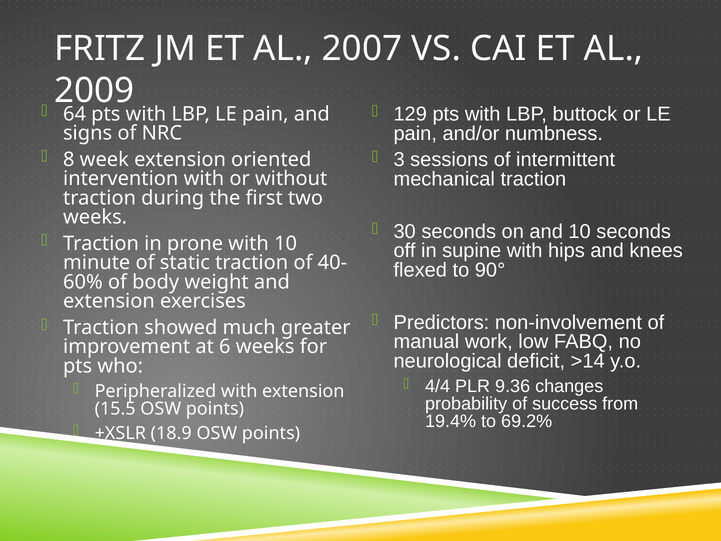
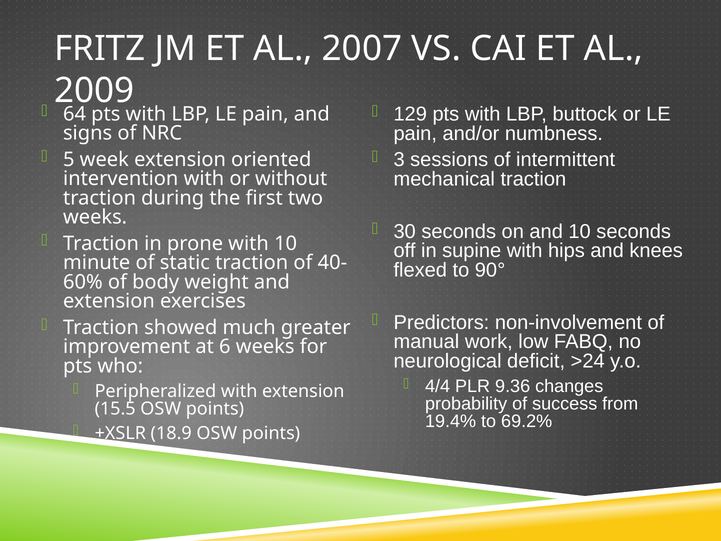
8: 8 -> 5 (69, 159)
>14: >14 -> >24 (588, 361)
